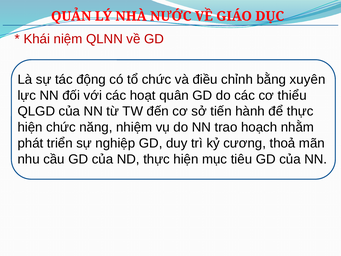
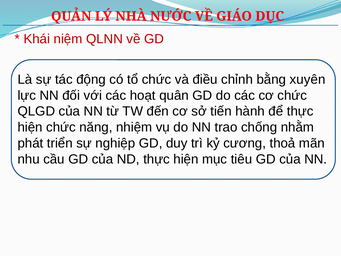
cơ thiểu: thiểu -> chức (292, 95)
hoạch: hoạch -> chống (259, 127)
